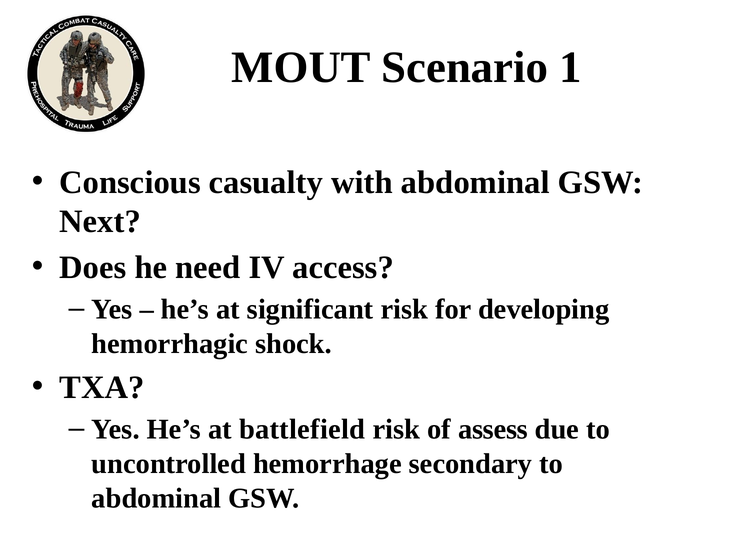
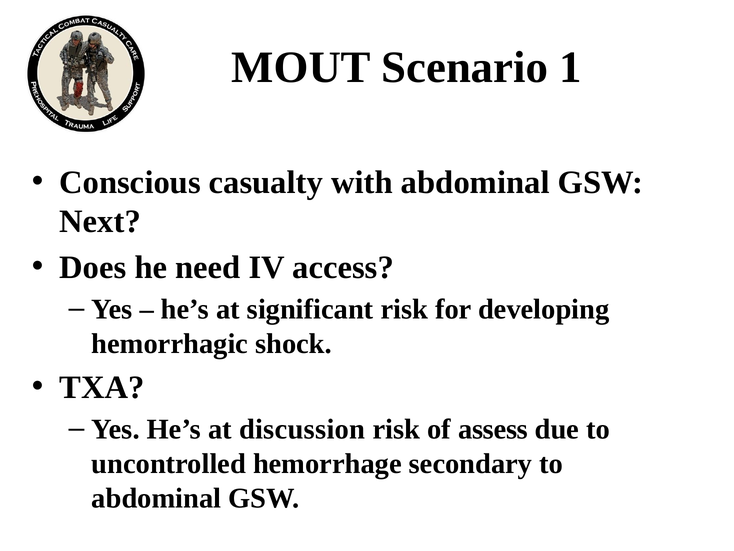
battlefield: battlefield -> discussion (302, 429)
